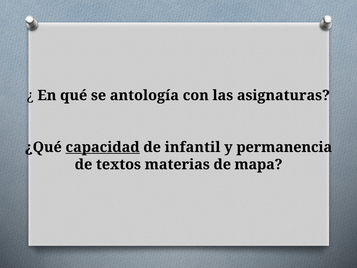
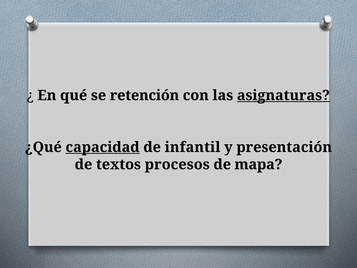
antología: antología -> retención (145, 95)
asignaturas underline: none -> present (283, 95)
permanencia: permanencia -> presentación (284, 147)
materias: materias -> procesos (177, 164)
